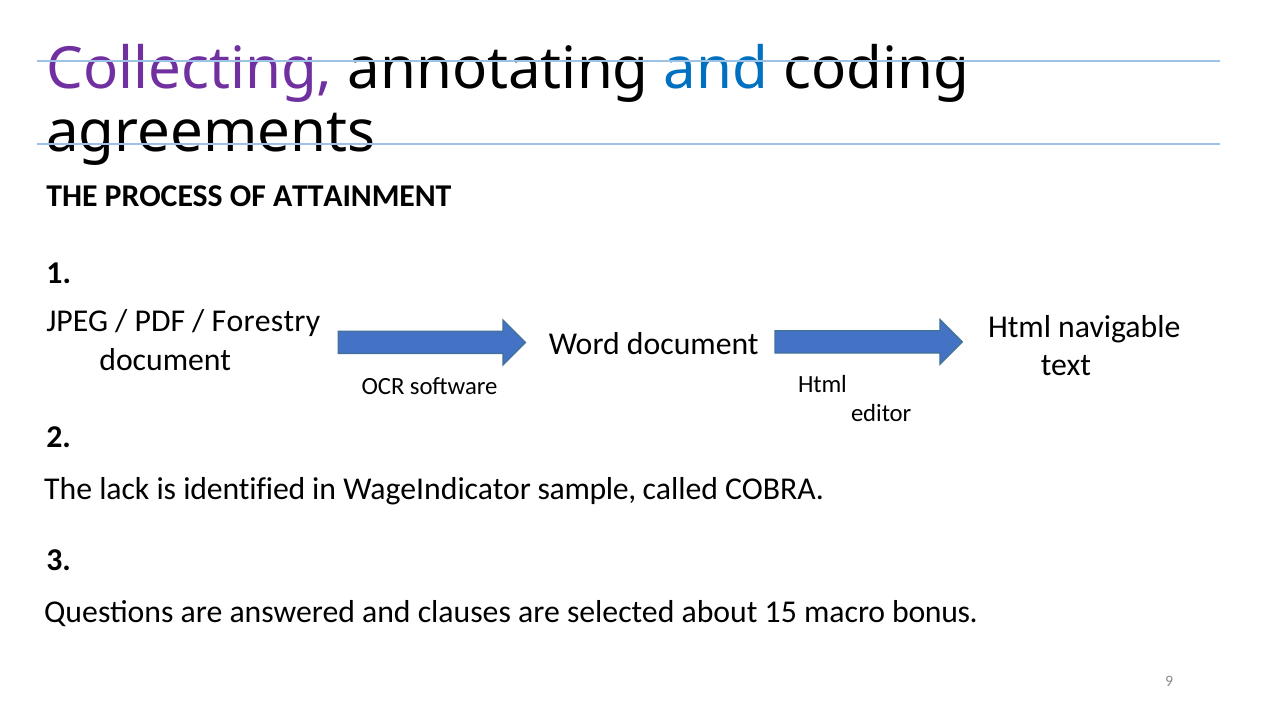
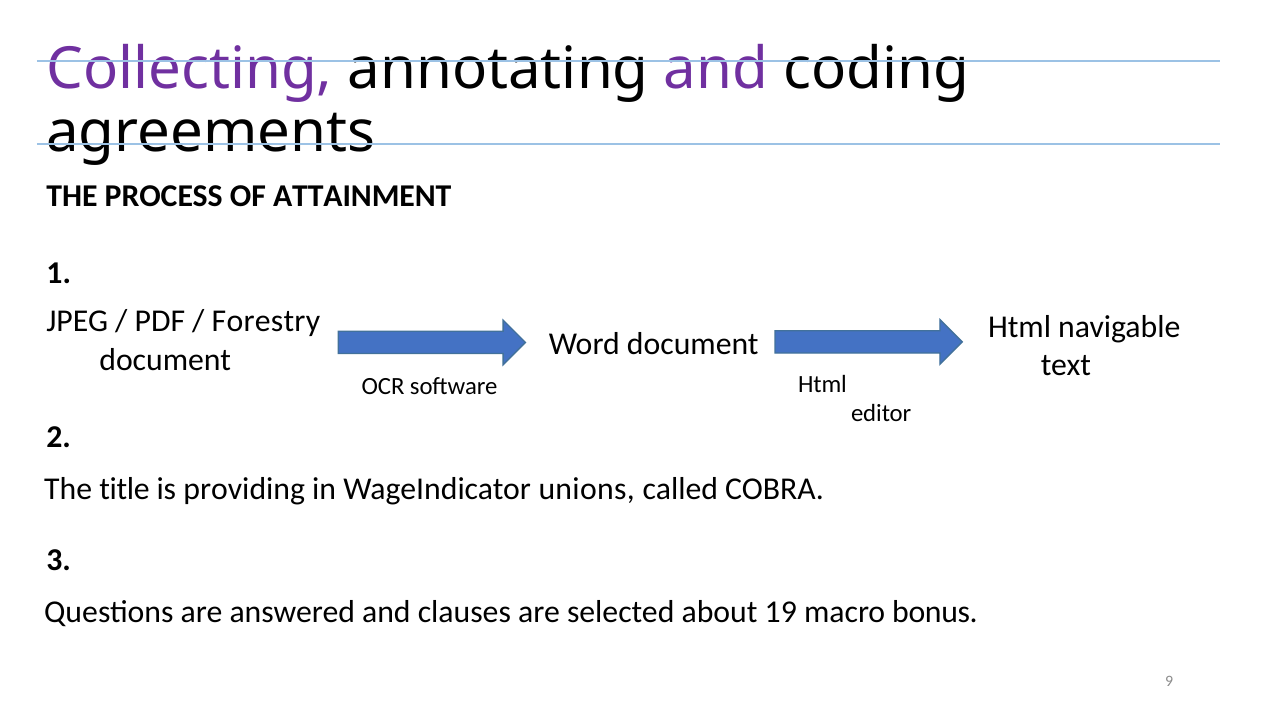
and colour: blue -> purple (716, 70)
lack: lack -> title (124, 490)
identified: identified -> providing (244, 490)
sample: sample -> unions (587, 490)
15: 15 -> 19 (781, 613)
